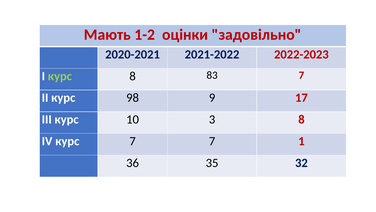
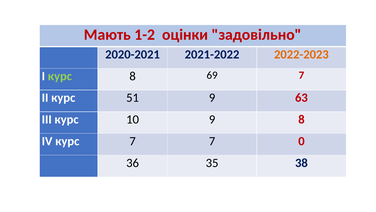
2022-2023 colour: red -> orange (301, 54)
83: 83 -> 69 (212, 75)
98: 98 -> 51 (133, 98)
17: 17 -> 63 (301, 98)
10 3: 3 -> 9 (212, 119)
1: 1 -> 0 (301, 141)
32: 32 -> 38 (301, 163)
